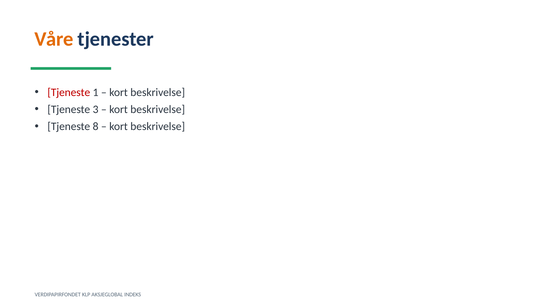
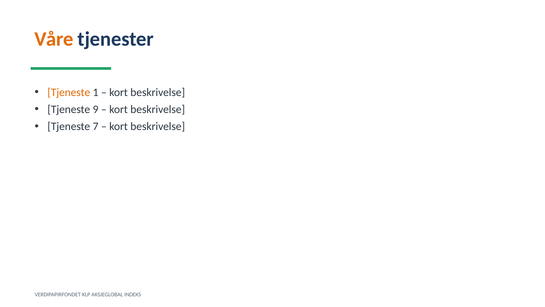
Tjeneste colour: red -> orange (69, 92)
3: 3 -> 9 (96, 109)
8: 8 -> 7 (96, 126)
